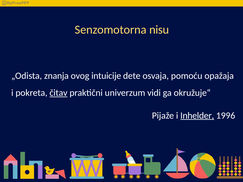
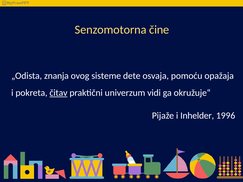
nisu: nisu -> čine (159, 30)
intuicije: intuicije -> sisteme (106, 76)
Inhelder underline: present -> none (197, 116)
